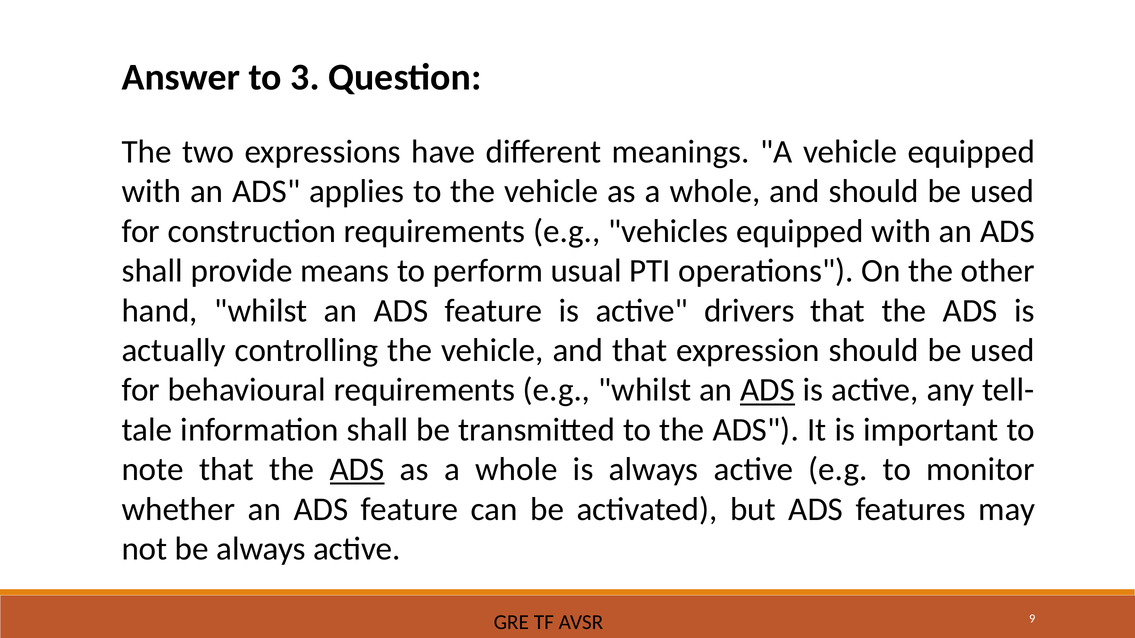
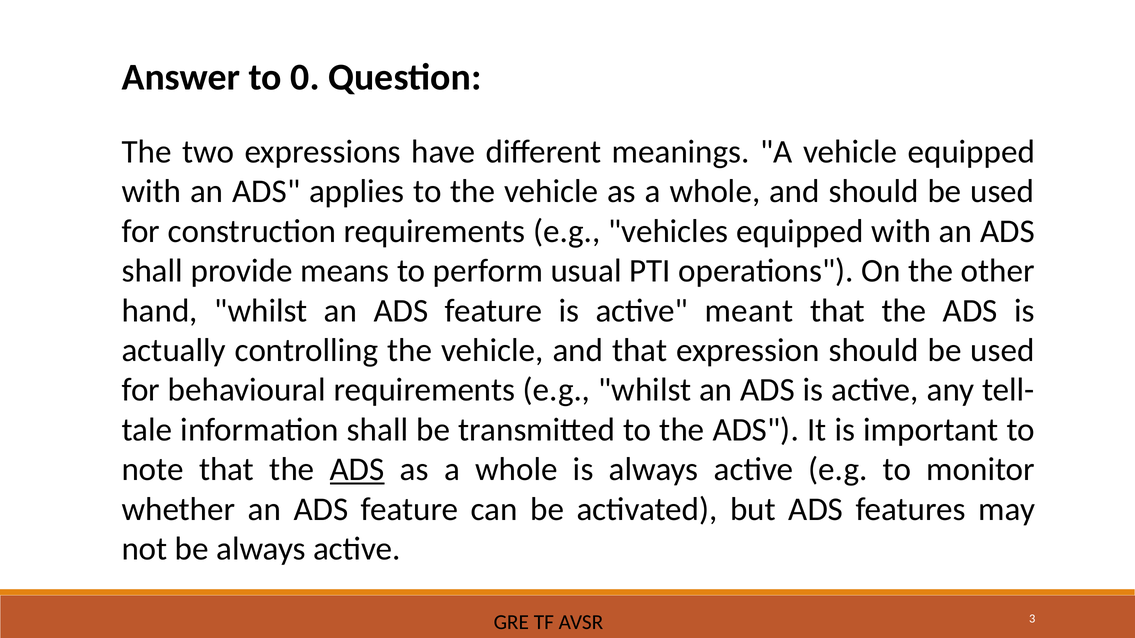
3: 3 -> 0 (305, 77)
drivers: drivers -> meant (749, 311)
ADS underline: present -> none (768, 390)
9: 9 -> 3 (1032, 619)
